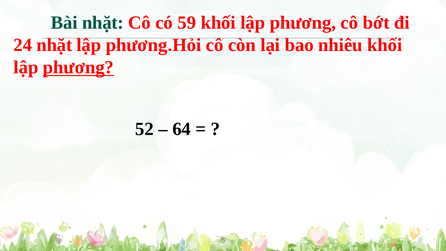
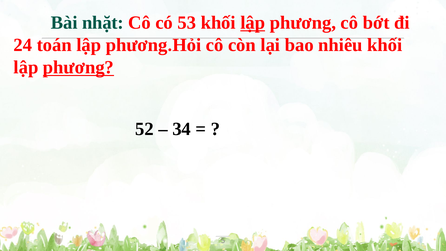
59: 59 -> 53 (187, 23)
lập underline: none -> present (253, 23)
24 nhặt: nhặt -> toán (54, 45)
64: 64 -> 34 (182, 129)
